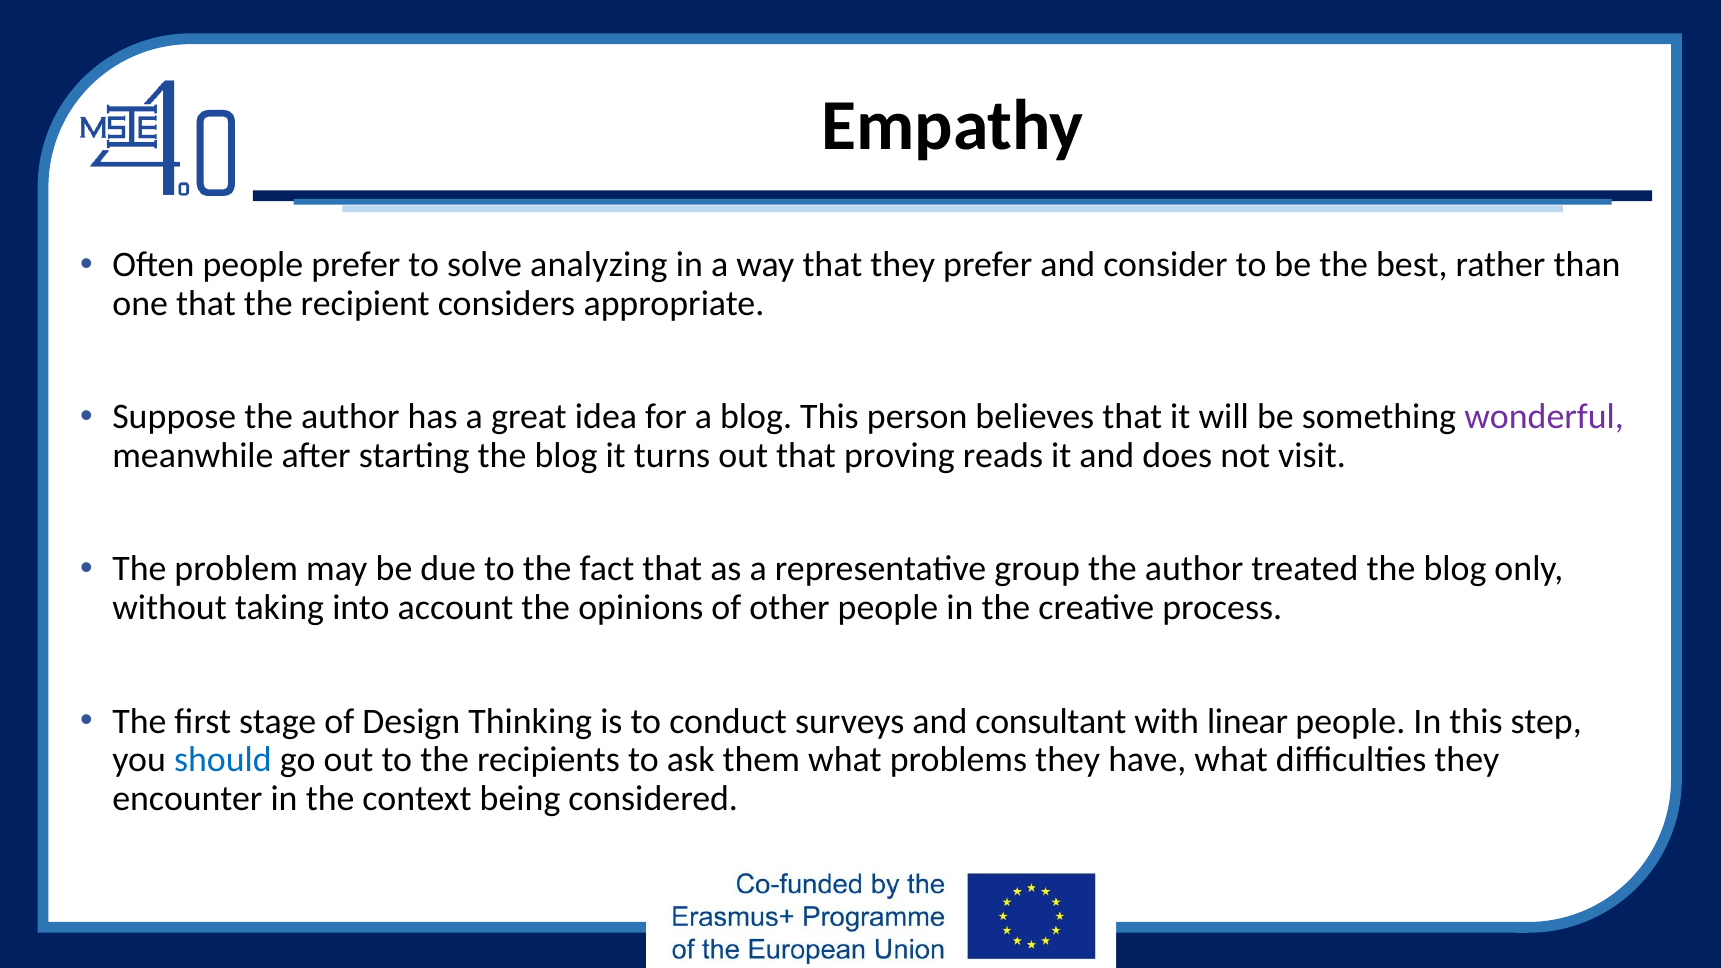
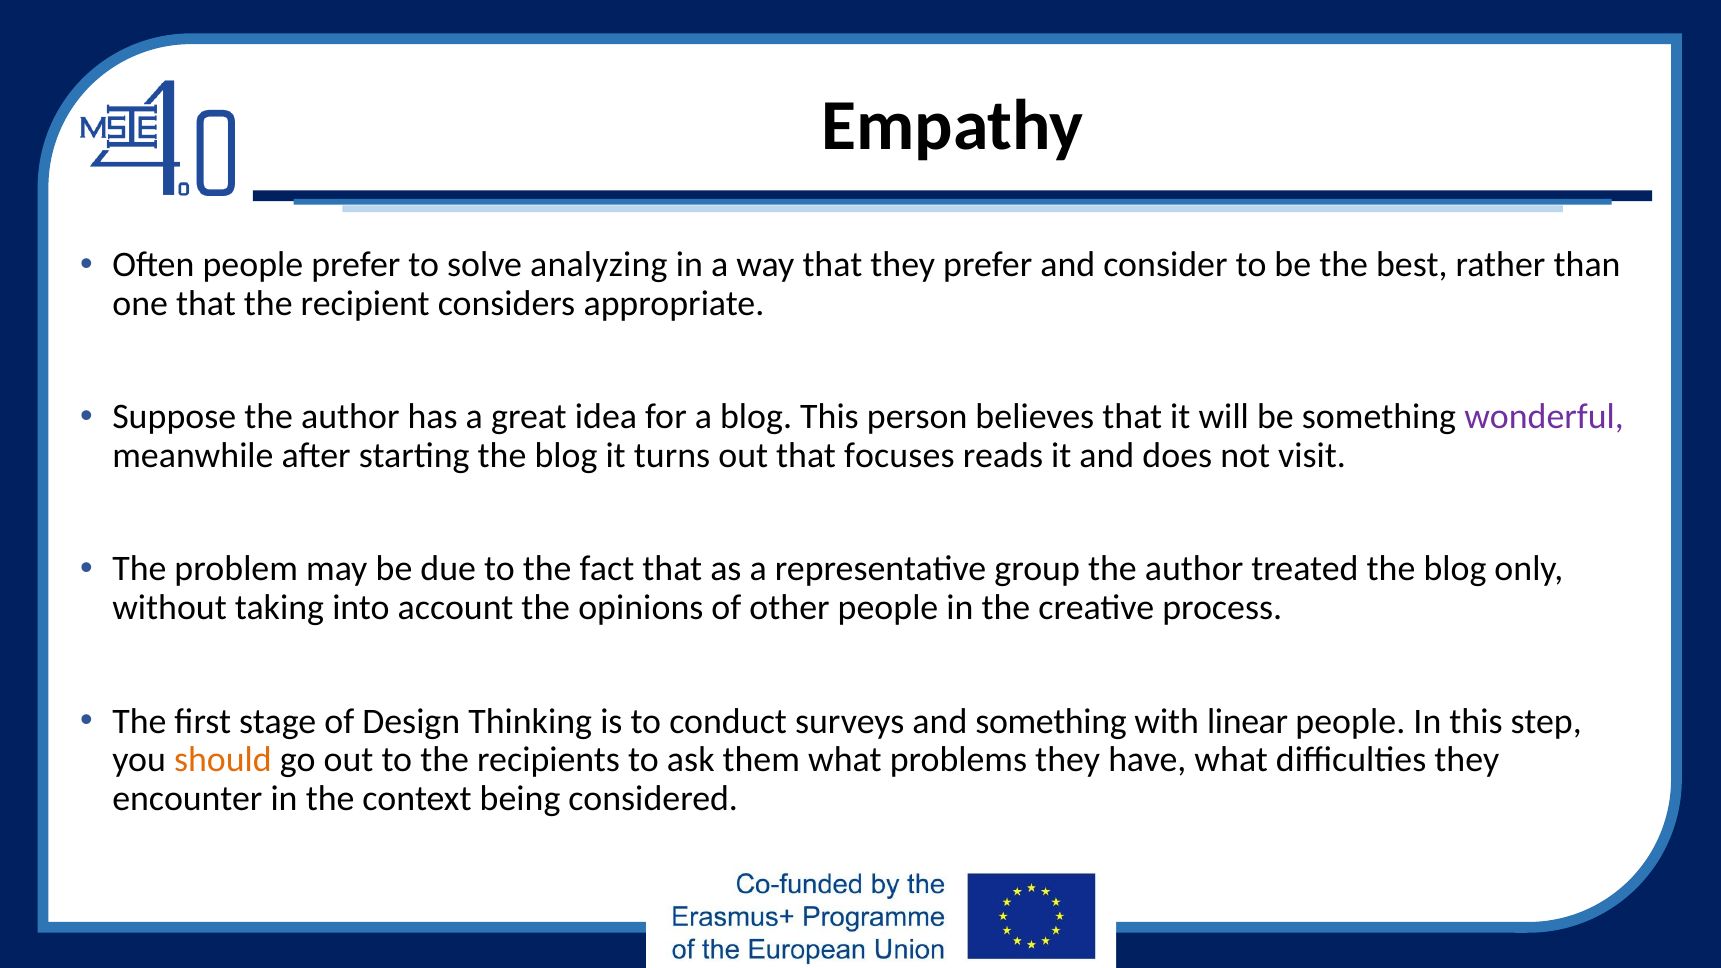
proving: proving -> focuses (899, 456)
and consultant: consultant -> something (1051, 721)
should colour: blue -> orange (223, 760)
